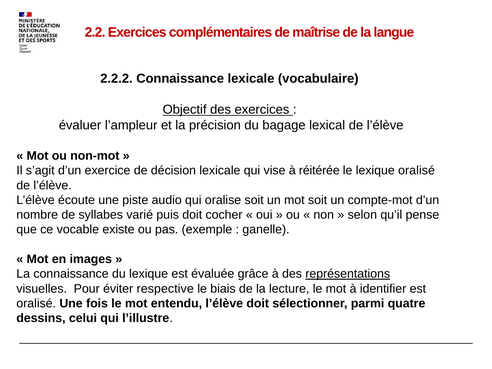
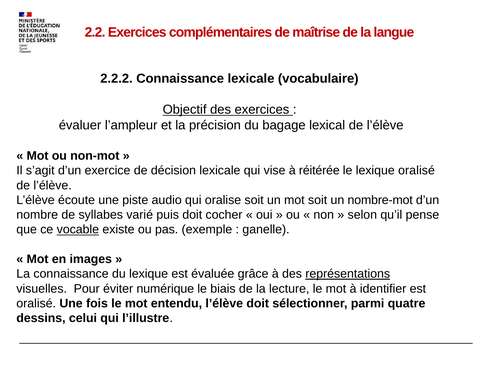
compte-mot: compte-mot -> nombre-mot (380, 200)
vocable underline: none -> present (78, 230)
respective: respective -> numérique (165, 289)
